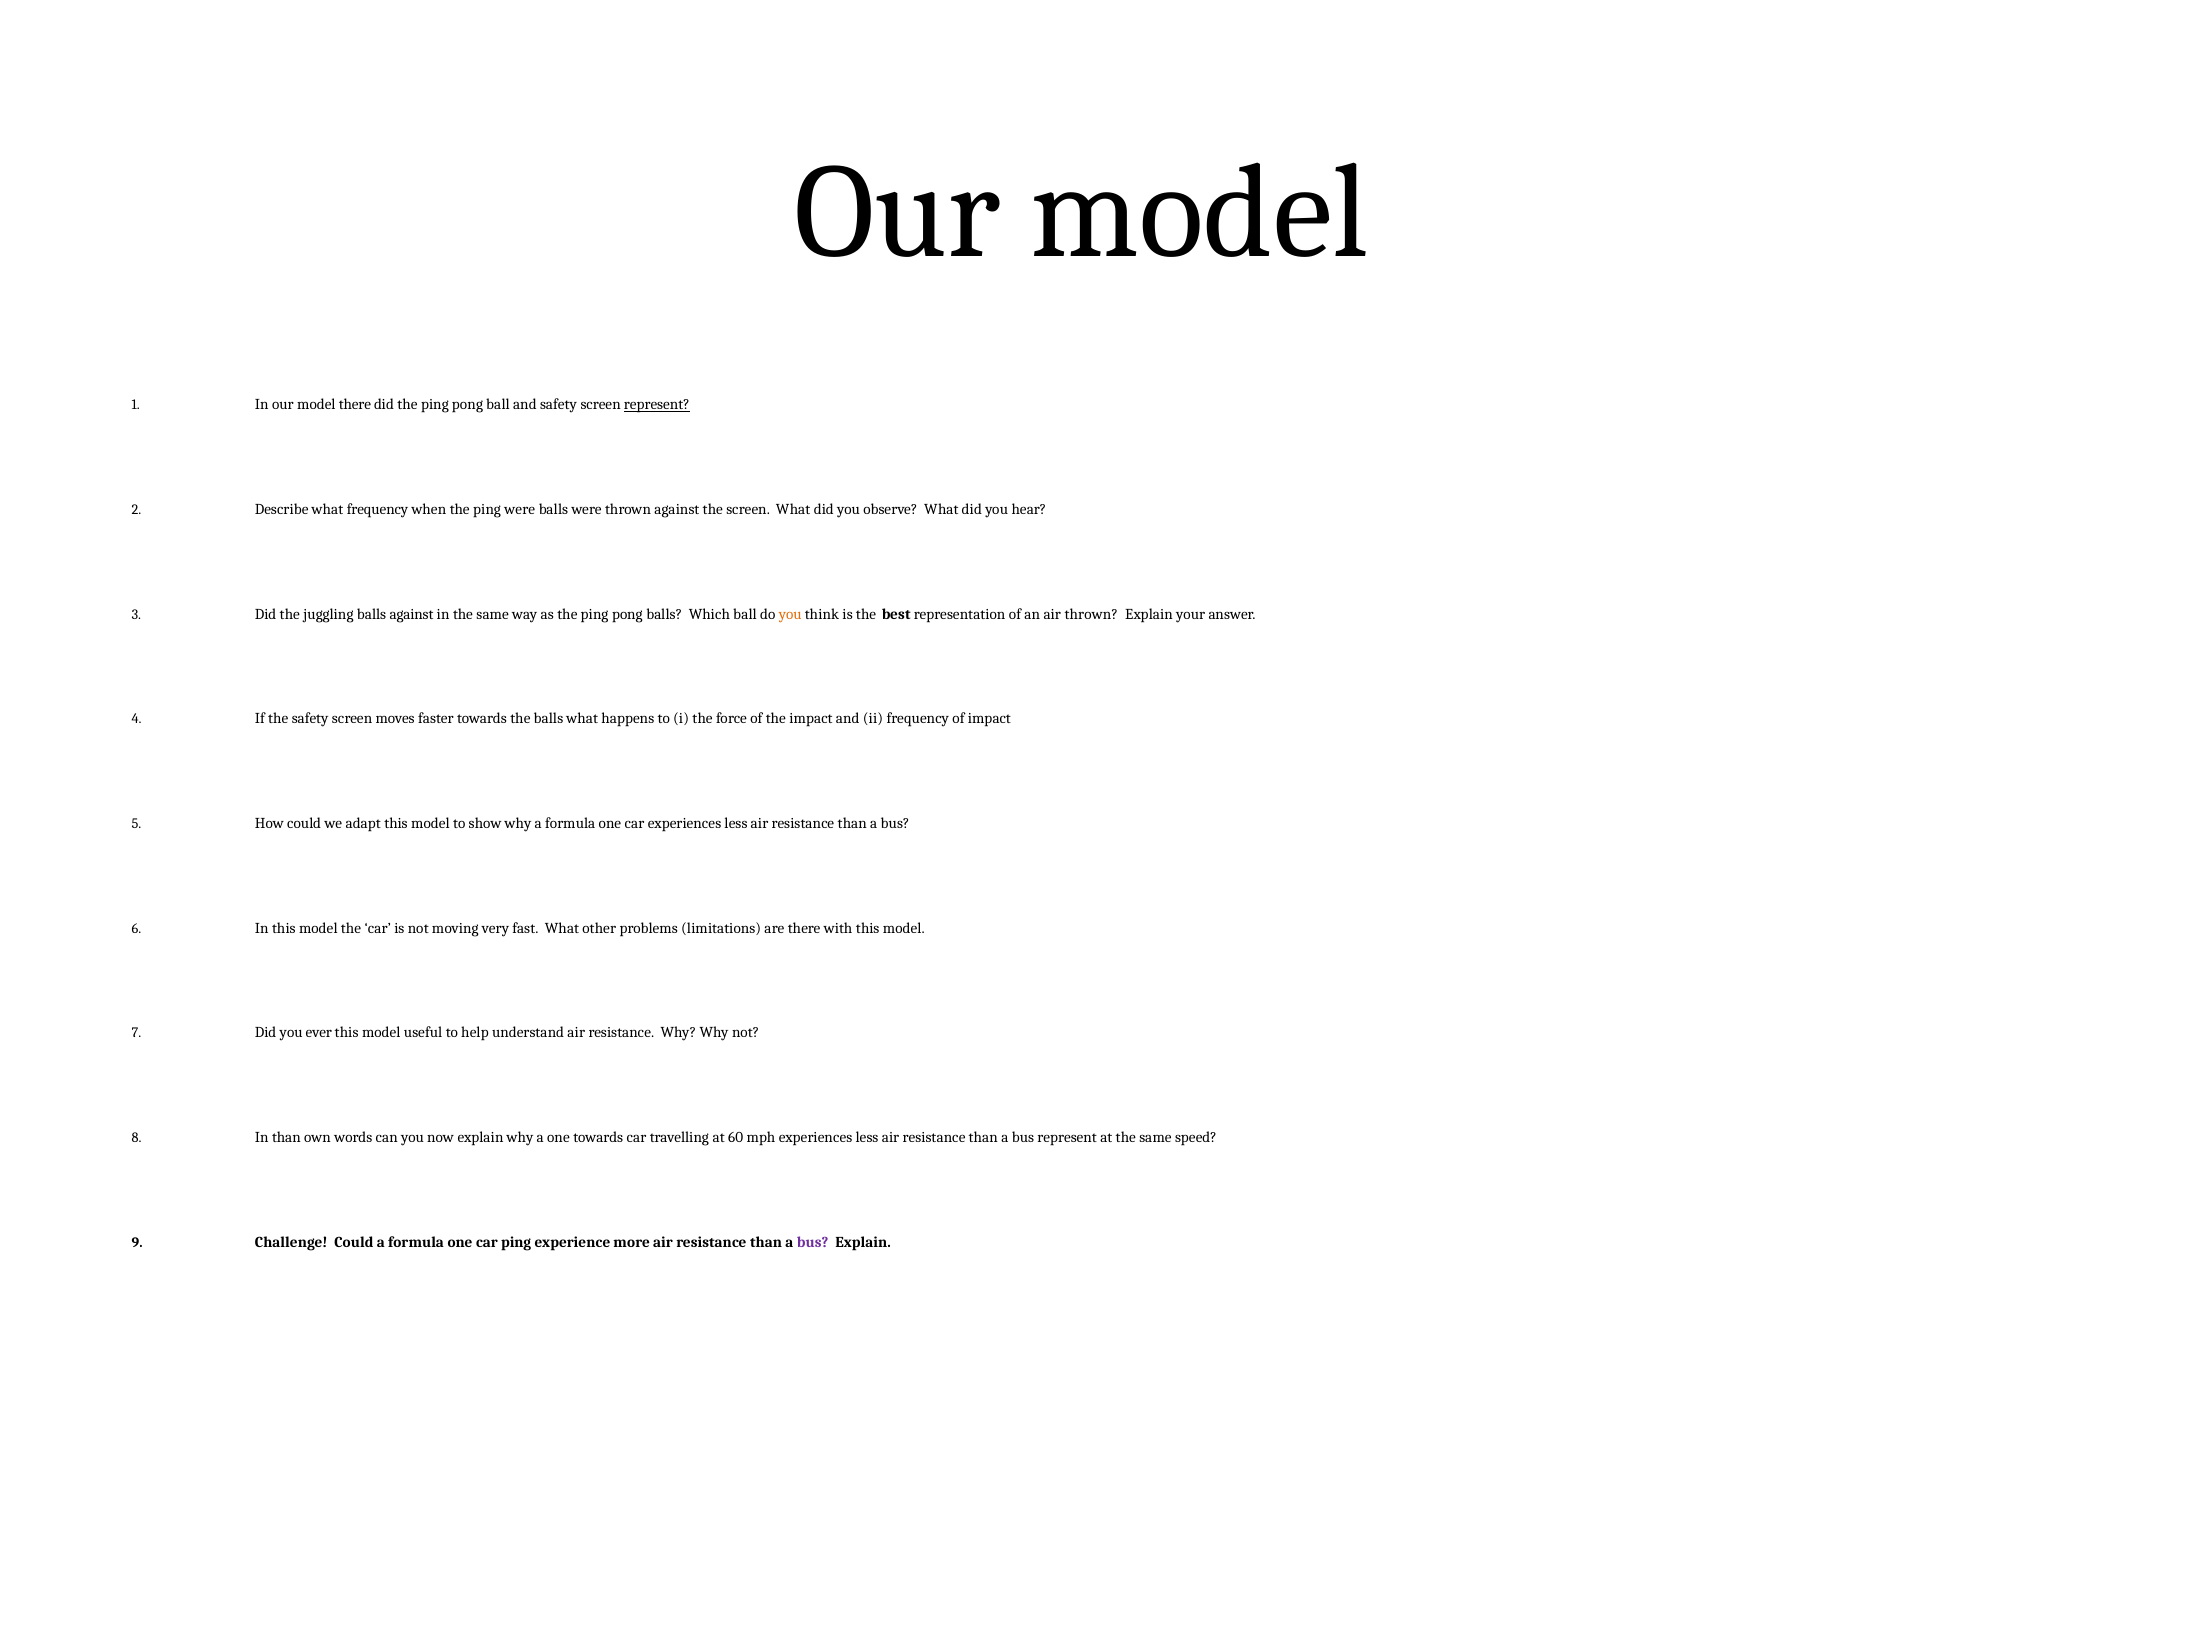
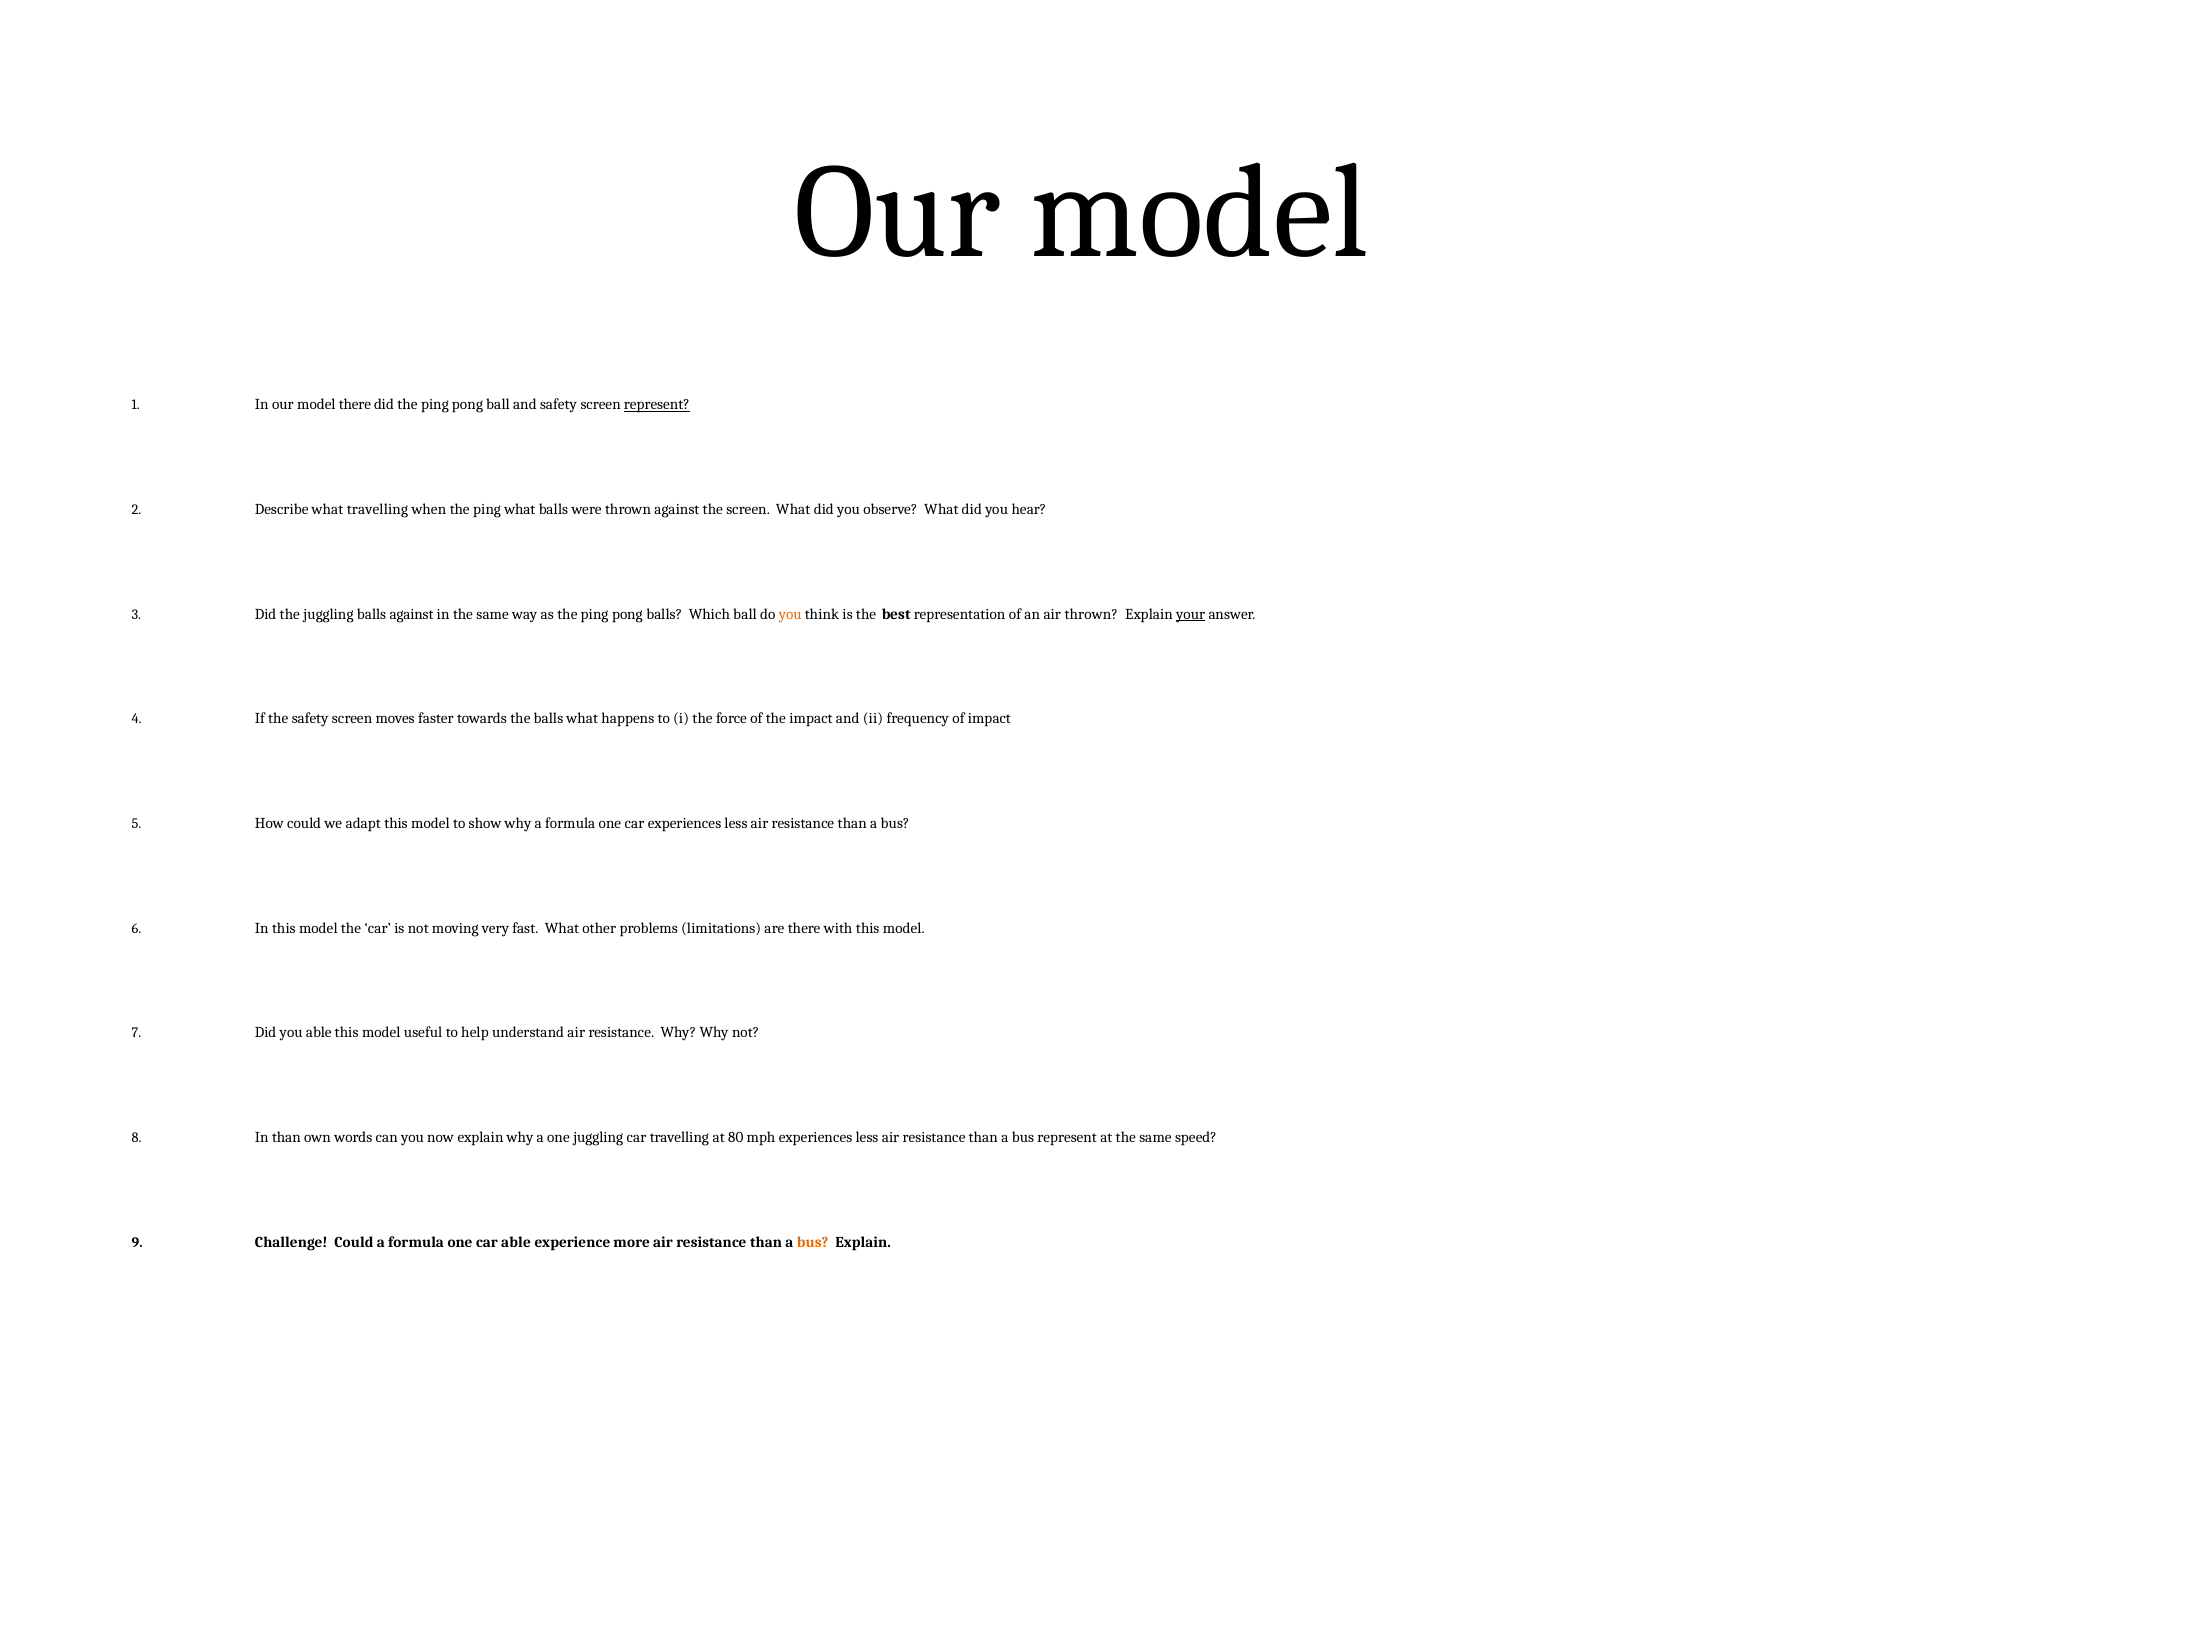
what frequency: frequency -> travelling (377, 510)
ping were: were -> what (520, 510)
your underline: none -> present (1191, 614)
you ever: ever -> able (319, 1033)
one towards: towards -> juggling (598, 1137)
60: 60 -> 80 (736, 1137)
car ping: ping -> able (516, 1242)
bus colour: purple -> orange (813, 1242)
